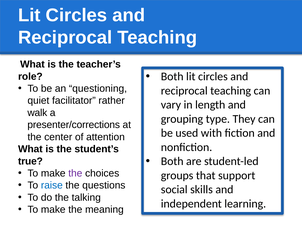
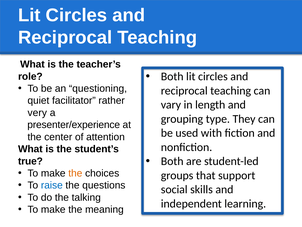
walk: walk -> very (37, 113)
presenter/corrections: presenter/corrections -> presenter/experience (74, 125)
the colour: purple -> orange (75, 173)
